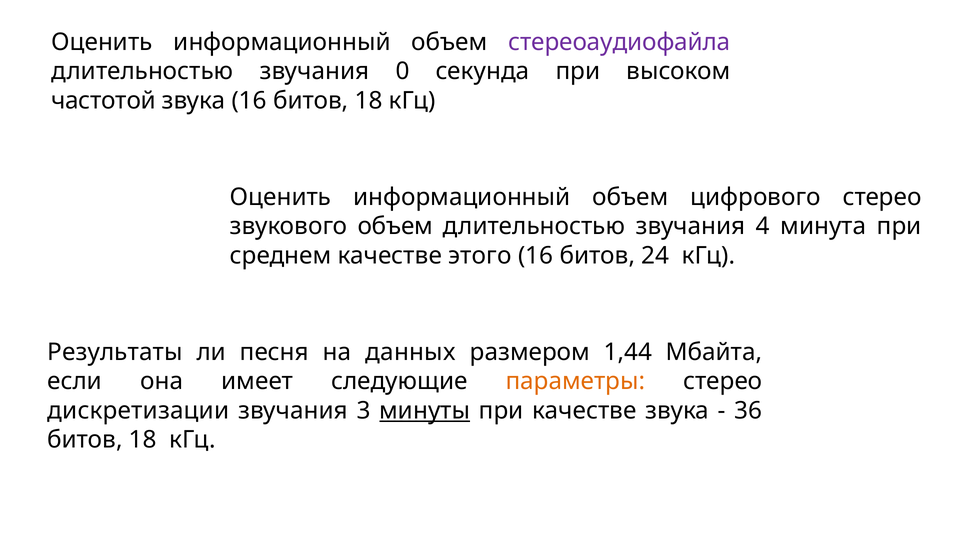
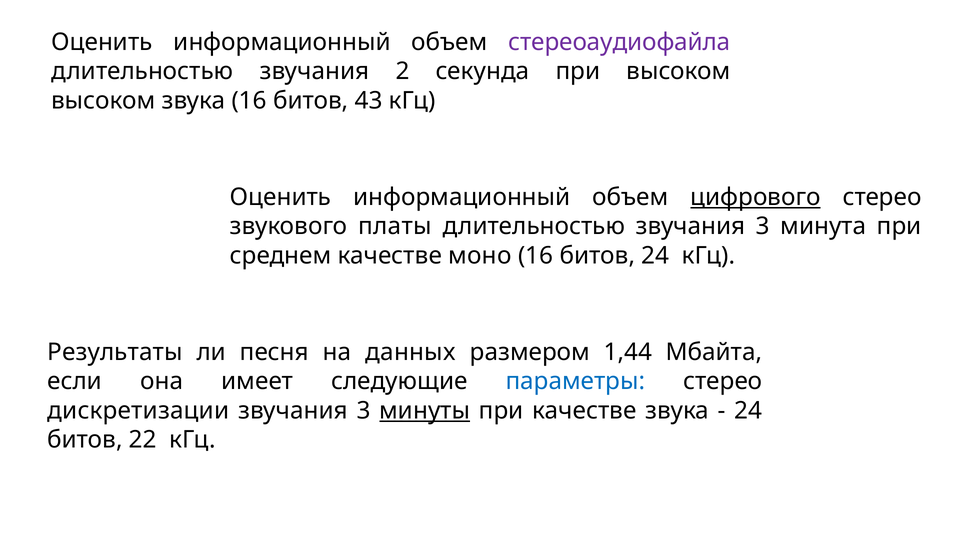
0: 0 -> 2 (402, 71)
частотой: частотой -> высоком (103, 100)
16 битов 18: 18 -> 43 (369, 100)
цифрового underline: none -> present (756, 197)
звукового объем: объем -> платы (395, 226)
длительностью звучания 4: 4 -> 3 (763, 226)
этого: этого -> моно (480, 255)
параметры colour: orange -> blue (575, 381)
36: 36 -> 24 (748, 410)
18: 18 -> 22 (143, 439)
